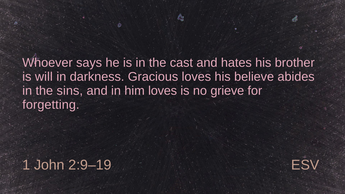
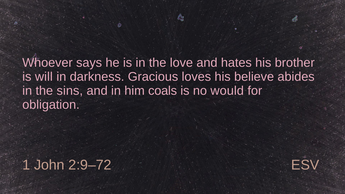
cast: cast -> love (181, 63)
him loves: loves -> coals (163, 91)
grieve: grieve -> would (227, 91)
forgetting: forgetting -> obligation (51, 105)
2:9–19: 2:9–19 -> 2:9–72 (90, 165)
